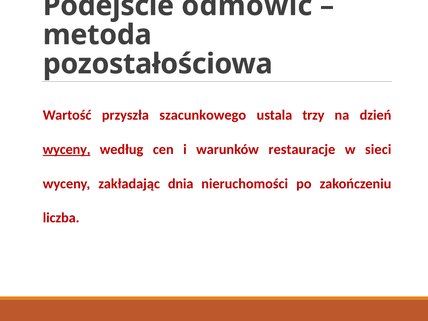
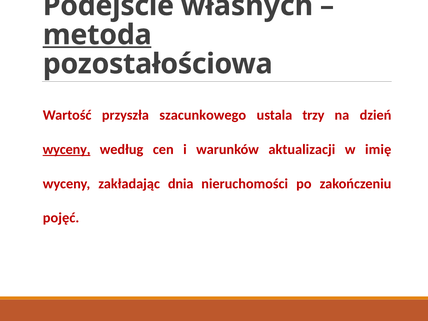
odmówić: odmówić -> własnych (247, 6)
metoda underline: none -> present (97, 35)
restauracje: restauracje -> aktualizacji (302, 149)
sieci: sieci -> imię (378, 149)
liczba: liczba -> pojęć (61, 218)
